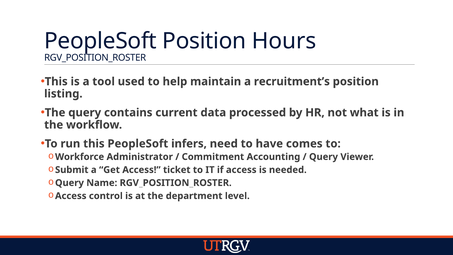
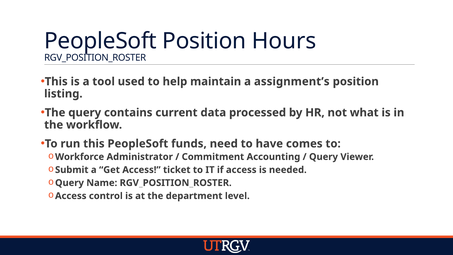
recruitment’s: recruitment’s -> assignment’s (292, 81)
infers: infers -> funds (189, 144)
